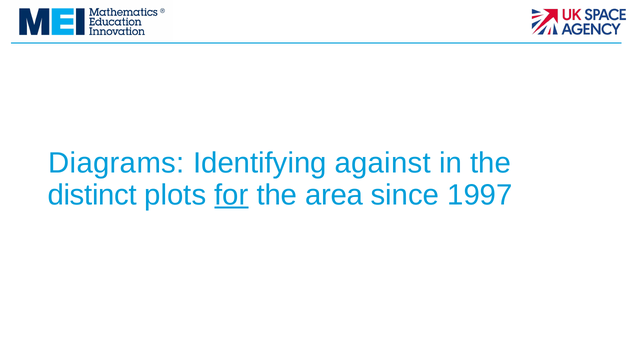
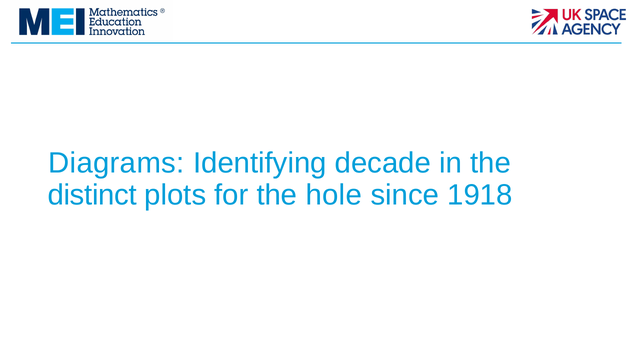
against: against -> decade (383, 163)
for underline: present -> none (231, 195)
area: area -> hole (334, 195)
1997: 1997 -> 1918 (480, 195)
